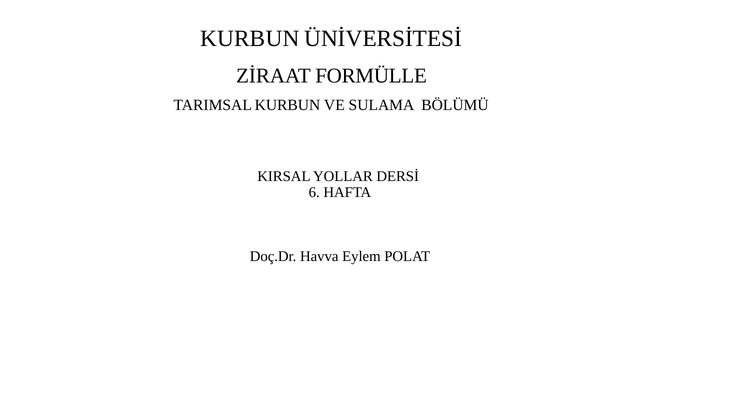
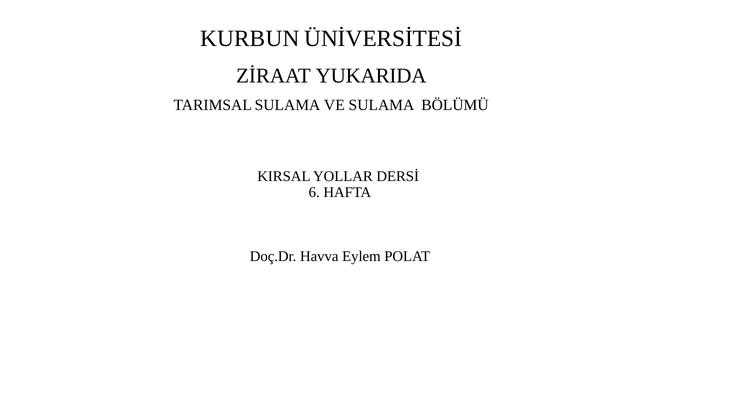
FORMÜLLE: FORMÜLLE -> YUKARIDA (371, 76)
TARIMSAL KURBUN: KURBUN -> SULAMA (287, 105)
